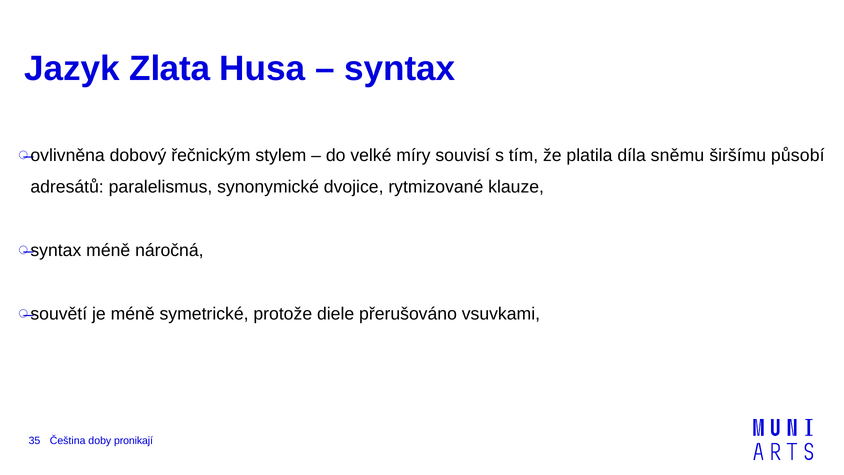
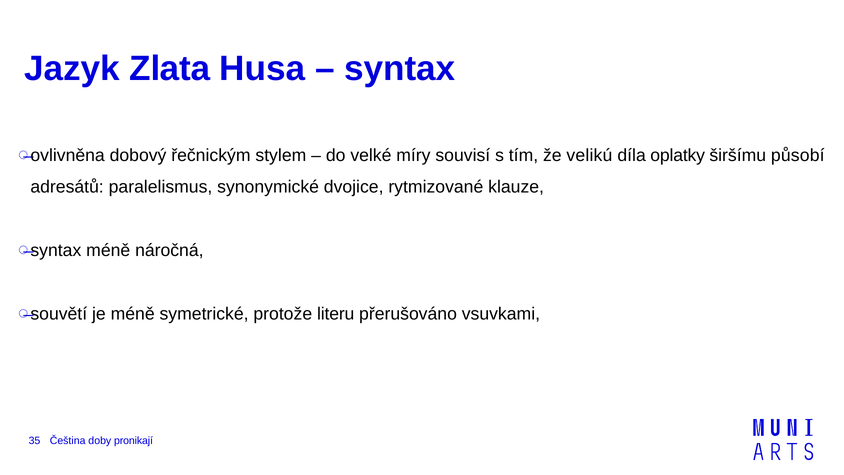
platila: platila -> velikú (589, 155)
sněmu: sněmu -> oplatky (678, 155)
diele: diele -> literu (336, 314)
